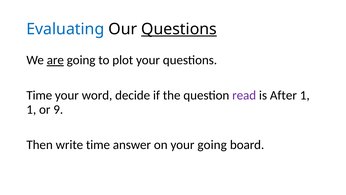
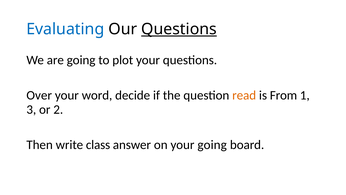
are underline: present -> none (55, 60)
Time: Time -> Over (39, 95)
read colour: purple -> orange (244, 95)
After: After -> From (284, 95)
1: 1 -> 3 (31, 109)
9: 9 -> 2 (58, 109)
write time: time -> class (98, 145)
